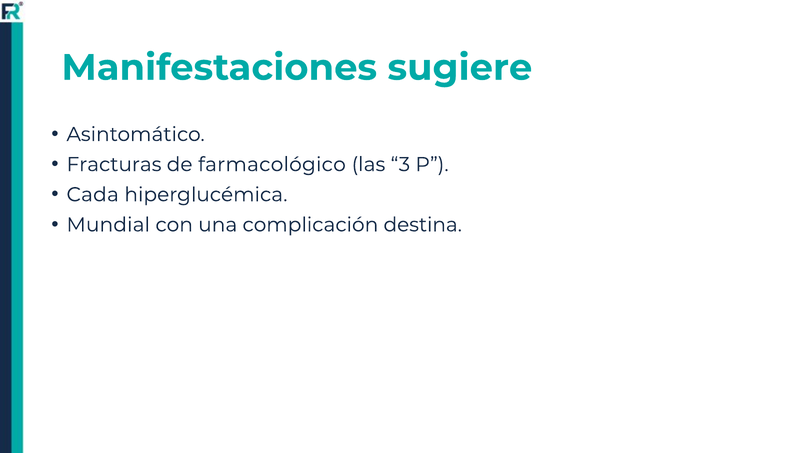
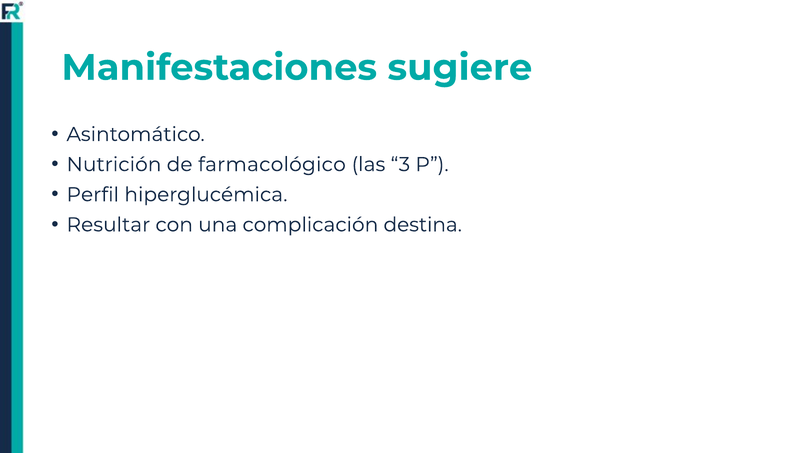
Fracturas: Fracturas -> Nutrición (114, 165)
Cada: Cada -> Perfil (93, 195)
Mundial: Mundial -> Resultar (108, 225)
